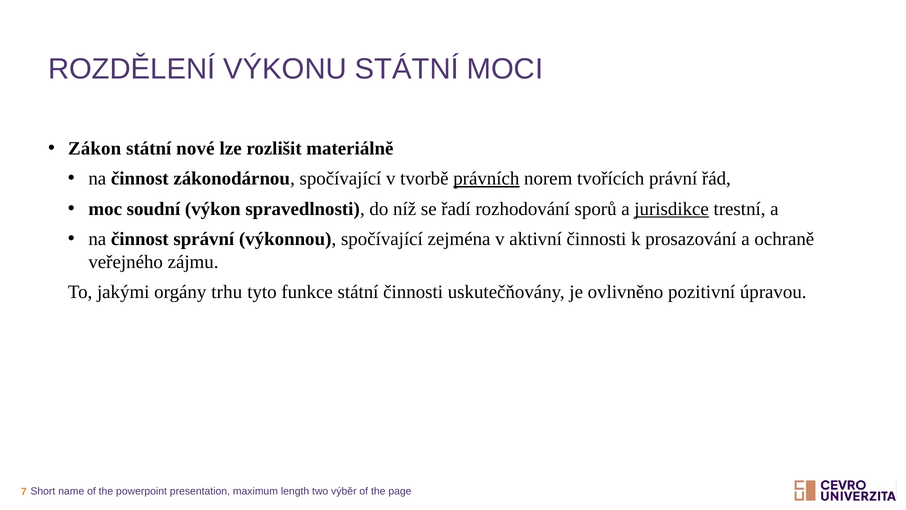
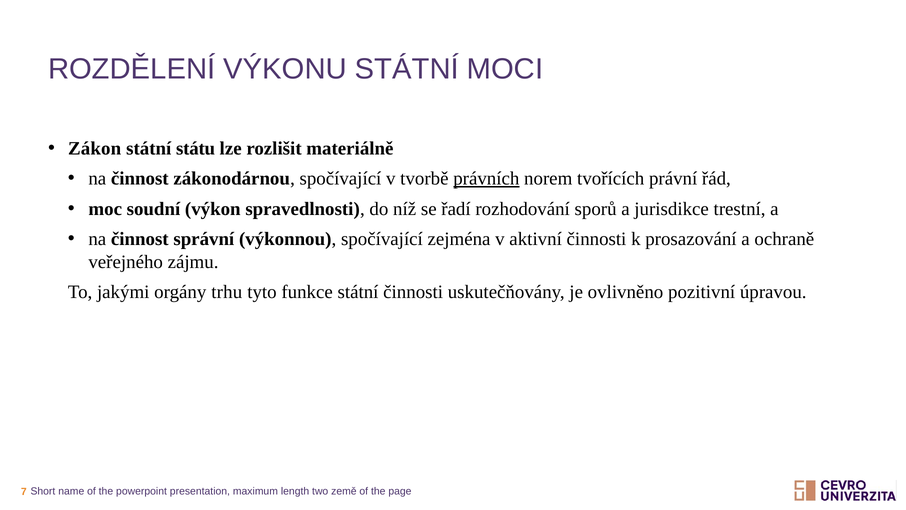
nové: nové -> státu (196, 148)
jurisdikce underline: present -> none (672, 209)
výběr: výběr -> země (344, 491)
